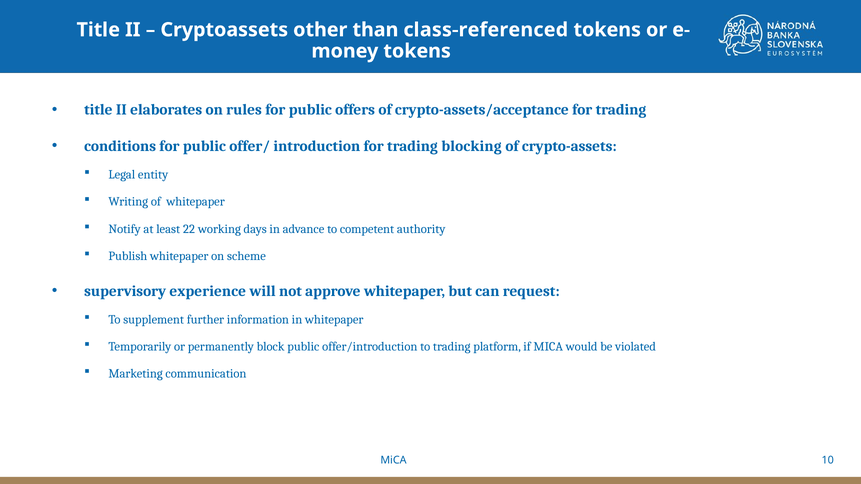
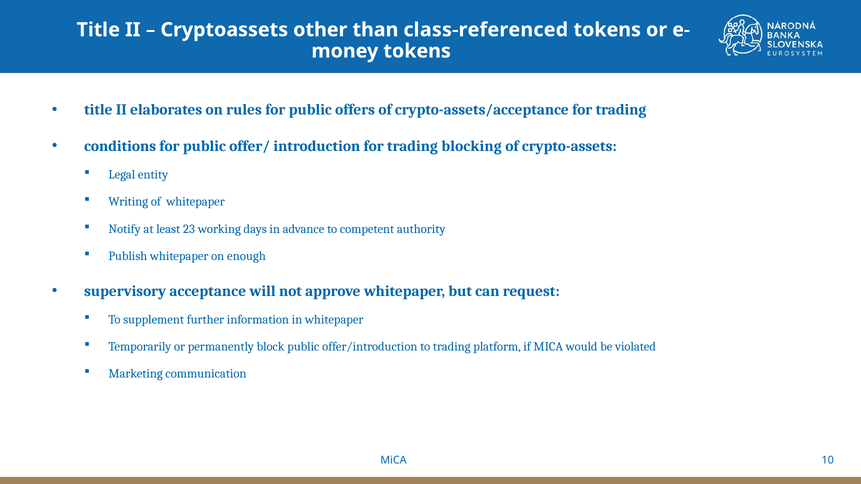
22: 22 -> 23 (189, 229)
scheme: scheme -> enough (246, 256)
experience: experience -> acceptance (208, 291)
